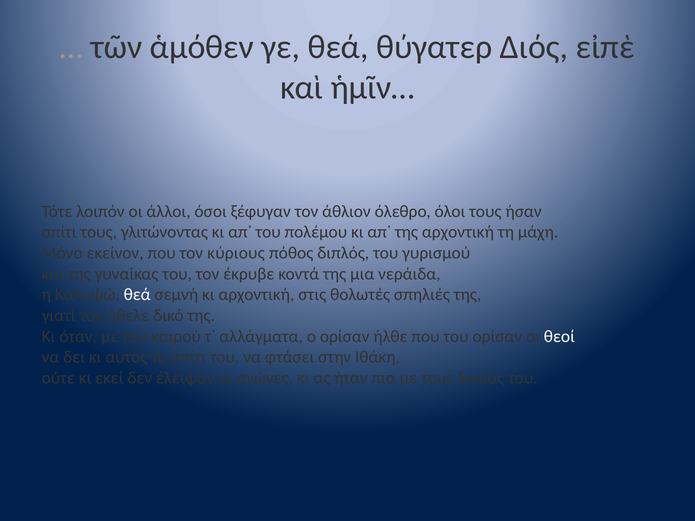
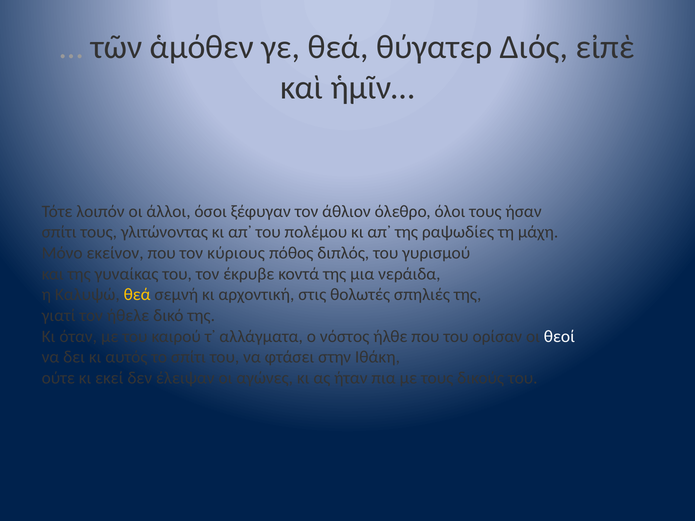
της αρχοντική: αρχοντική -> ραψωδίες (458, 232)
θεά colour: white -> yellow (137, 295)
ο ορίσαν: ορίσαν -> νόστος (345, 337)
